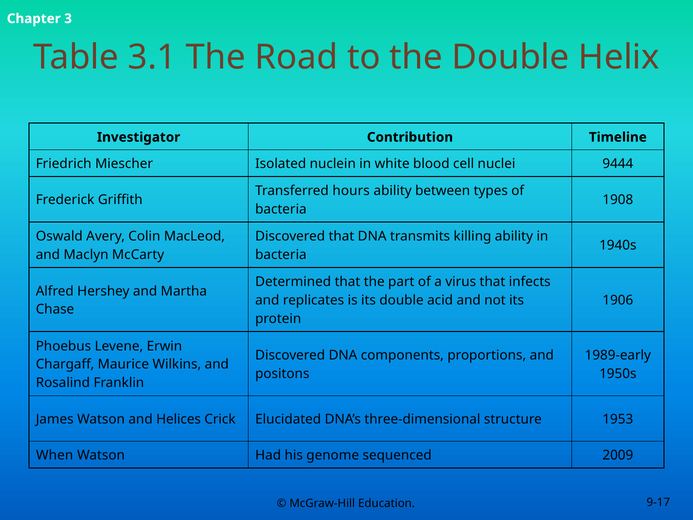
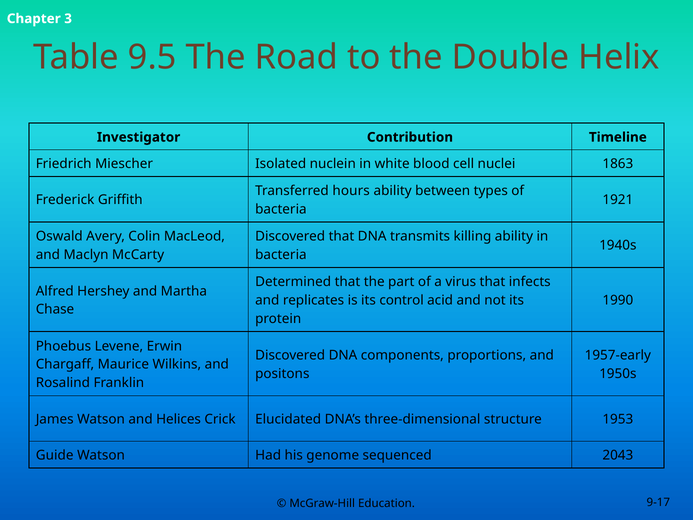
3.1: 3.1 -> 9.5 (152, 57)
9444: 9444 -> 1863 (618, 164)
1908: 1908 -> 1921 (618, 200)
its double: double -> control (402, 300)
1906: 1906 -> 1990 (618, 300)
1989-early: 1989-early -> 1957-early (618, 355)
When: When -> Guide (55, 455)
2009: 2009 -> 2043 (618, 455)
